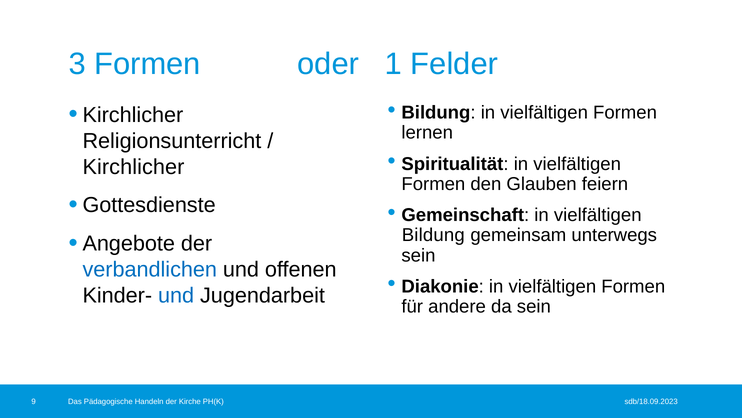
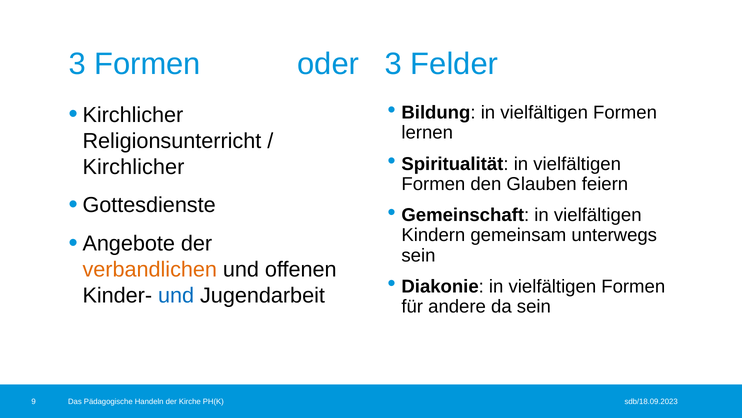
oder 1: 1 -> 3 (393, 64)
Bildung: Bildung -> Kindern (433, 235)
verbandlichen colour: blue -> orange (150, 269)
